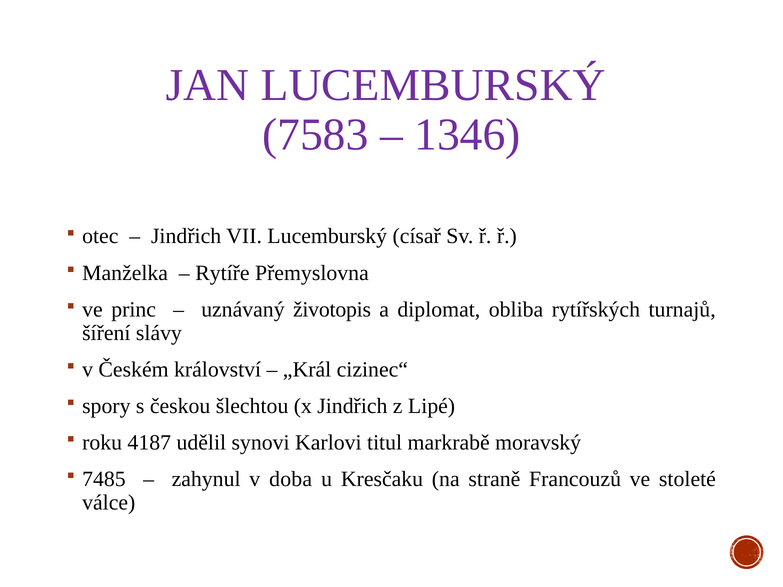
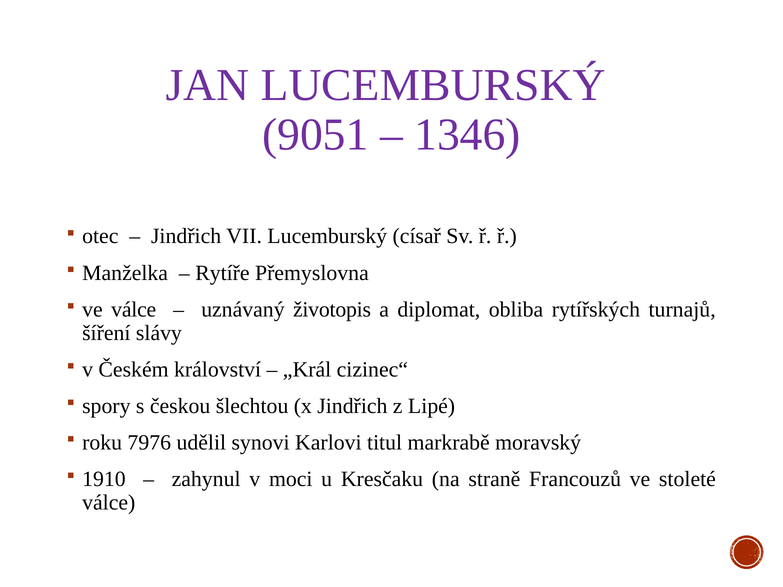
7583: 7583 -> 9051 (315, 135)
ve princ: princ -> válce (134, 310)
4187: 4187 -> 7976 (149, 443)
7485: 7485 -> 1910 (104, 479)
doba: doba -> moci (291, 479)
